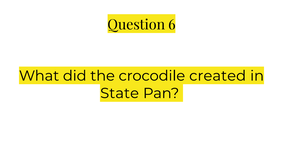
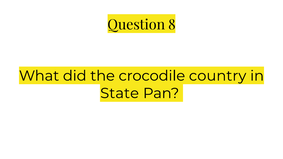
6: 6 -> 8 (172, 25)
created: created -> country (218, 76)
